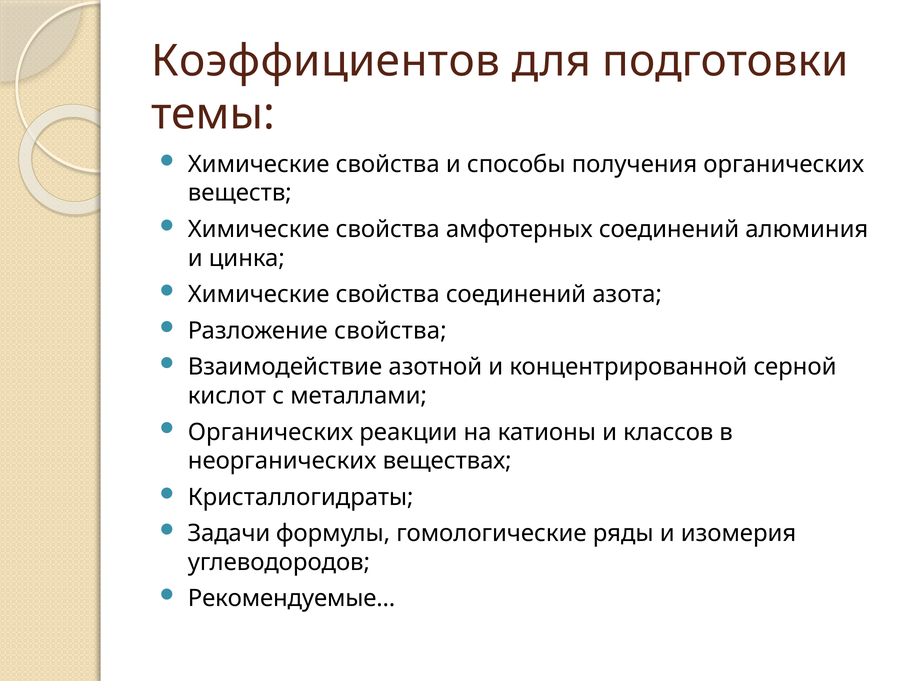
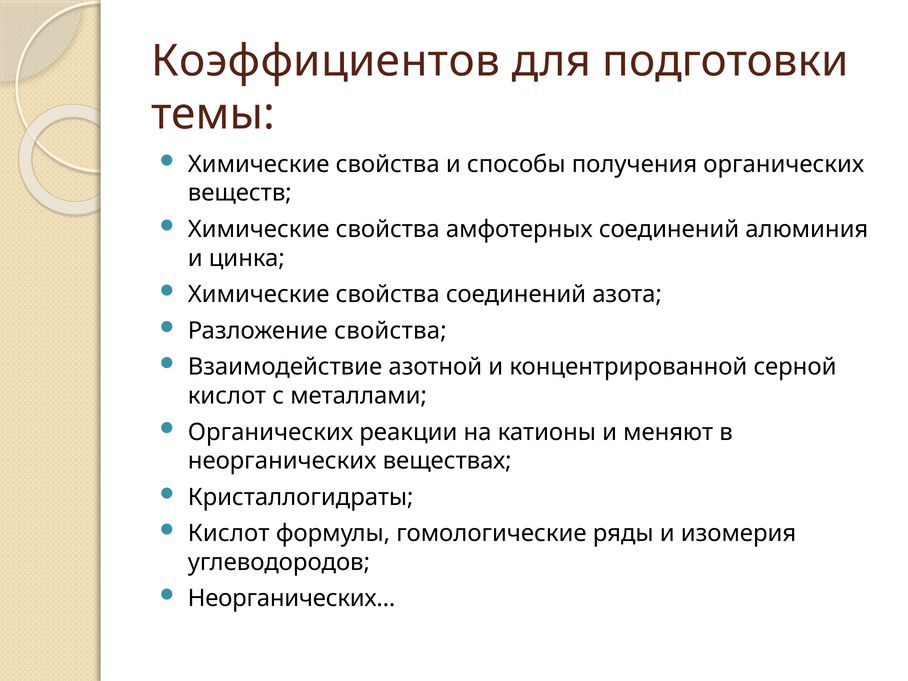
классов: классов -> меняют (668, 432)
Задачи: Задачи -> Кислот (229, 533)
Рекомендуемые…: Рекомендуемые… -> Неорганических… (292, 599)
